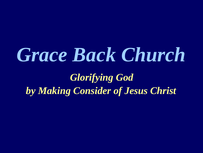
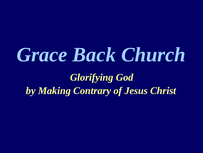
Consider: Consider -> Contrary (92, 90)
